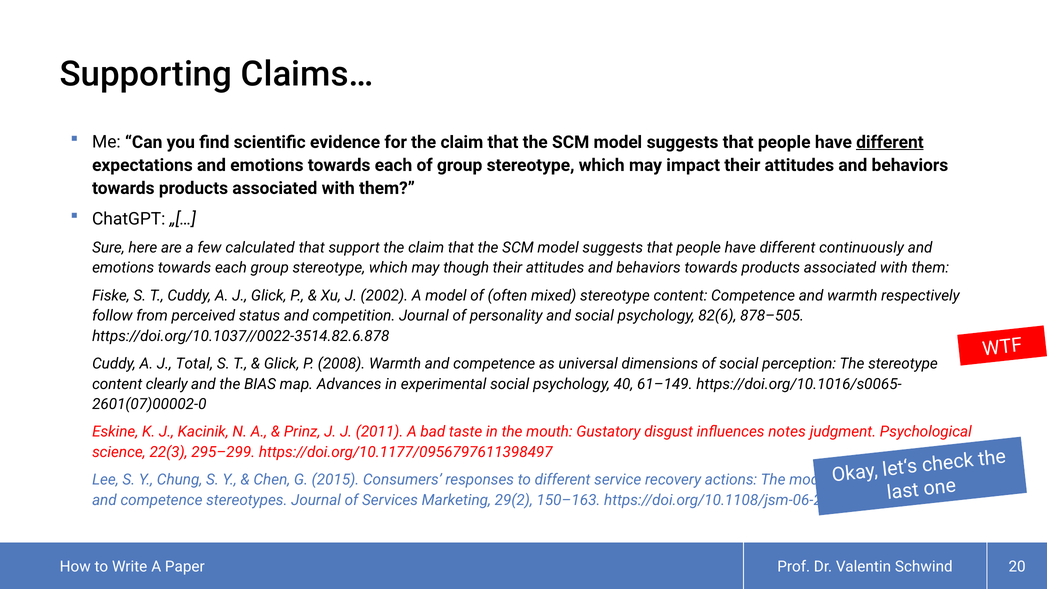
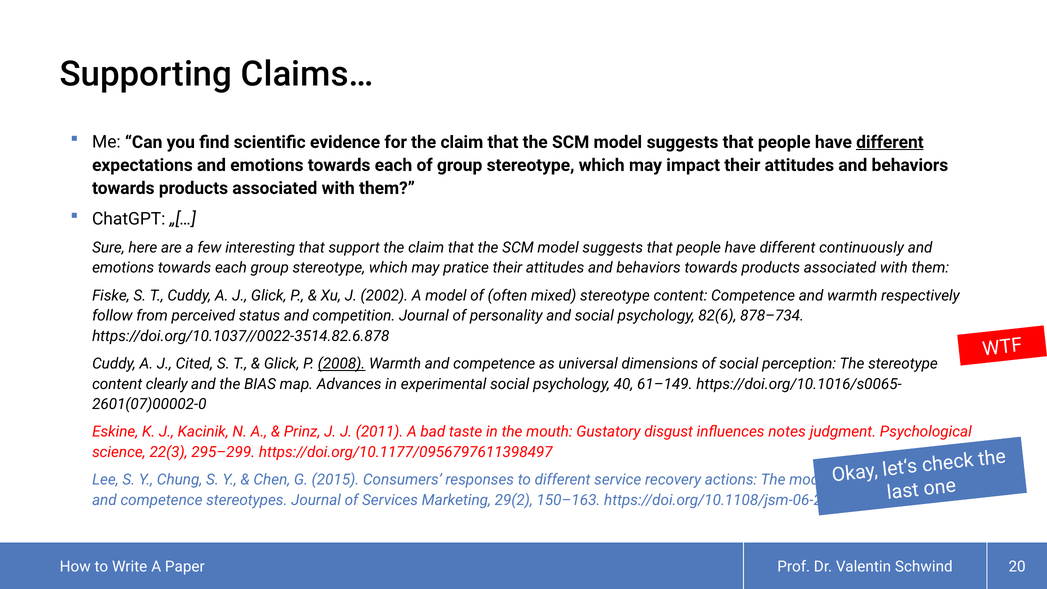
calculated: calculated -> interesting (260, 248)
though: though -> pratice (466, 268)
878–505: 878–505 -> 878–734 (772, 316)
Total: Total -> Cited (194, 364)
2008 underline: none -> present (342, 364)
